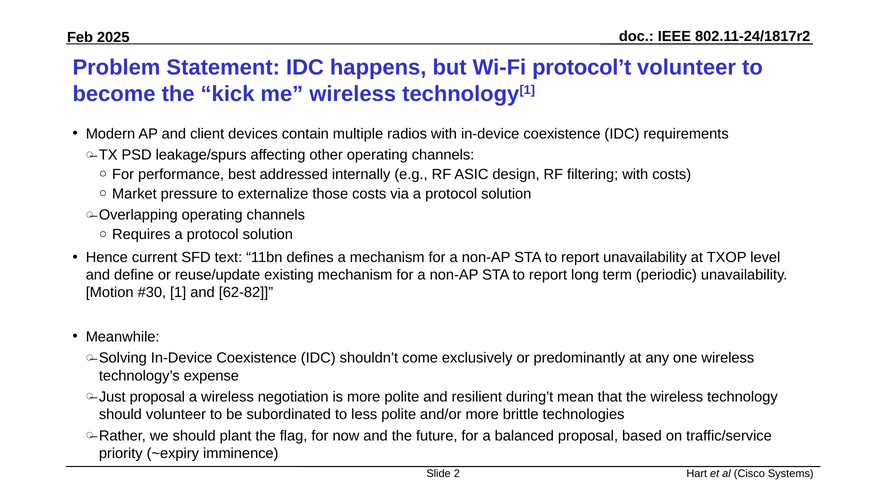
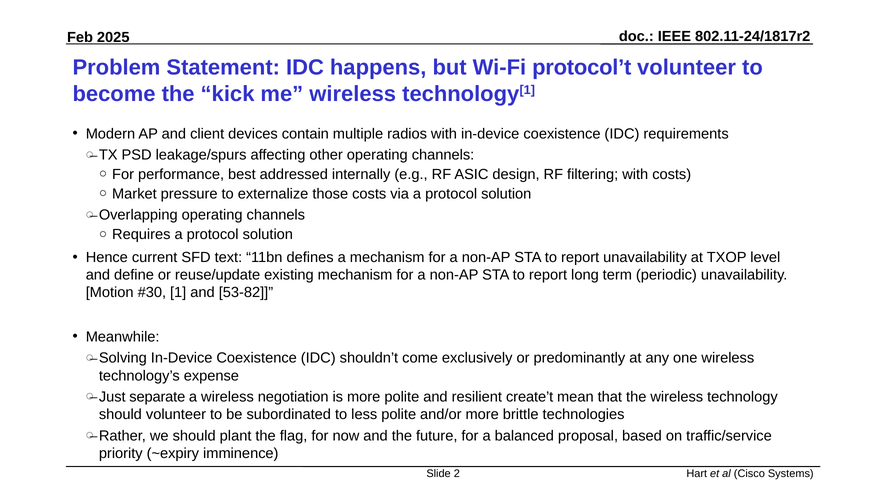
62-82: 62-82 -> 53-82 (246, 293)
Just proposal: proposal -> separate (157, 397)
during’t: during’t -> create’t (530, 397)
